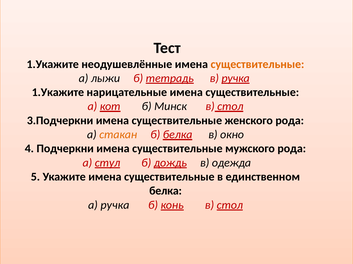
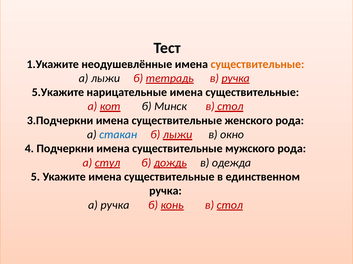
1.Укажите: 1.Укажите -> 5.Укажите (58, 93)
стакан colour: orange -> blue (118, 135)
б белка: белка -> лыжи (178, 135)
белка: белка -> ручка (165, 191)
